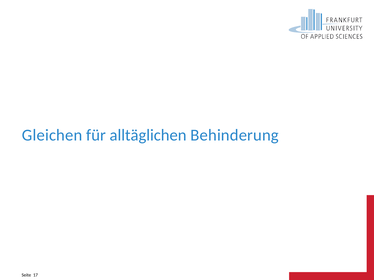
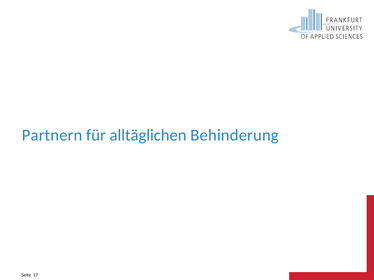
Gleichen: Gleichen -> Partnern (52, 136)
